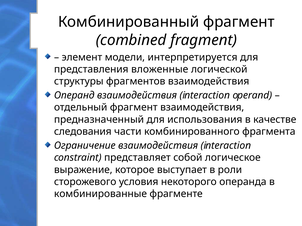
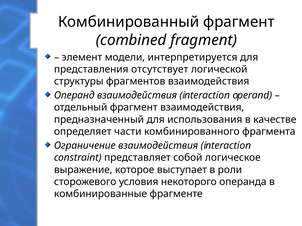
вложенные: вложенные -> отсутствует (160, 69)
следования: следования -> определяет (83, 132)
